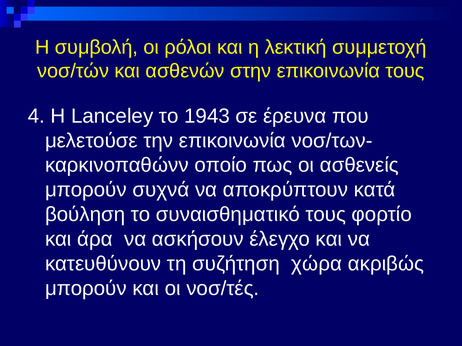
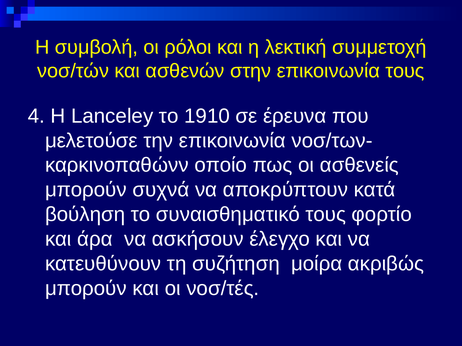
1943: 1943 -> 1910 (207, 116)
χώρα: χώρα -> μοίρα (317, 264)
